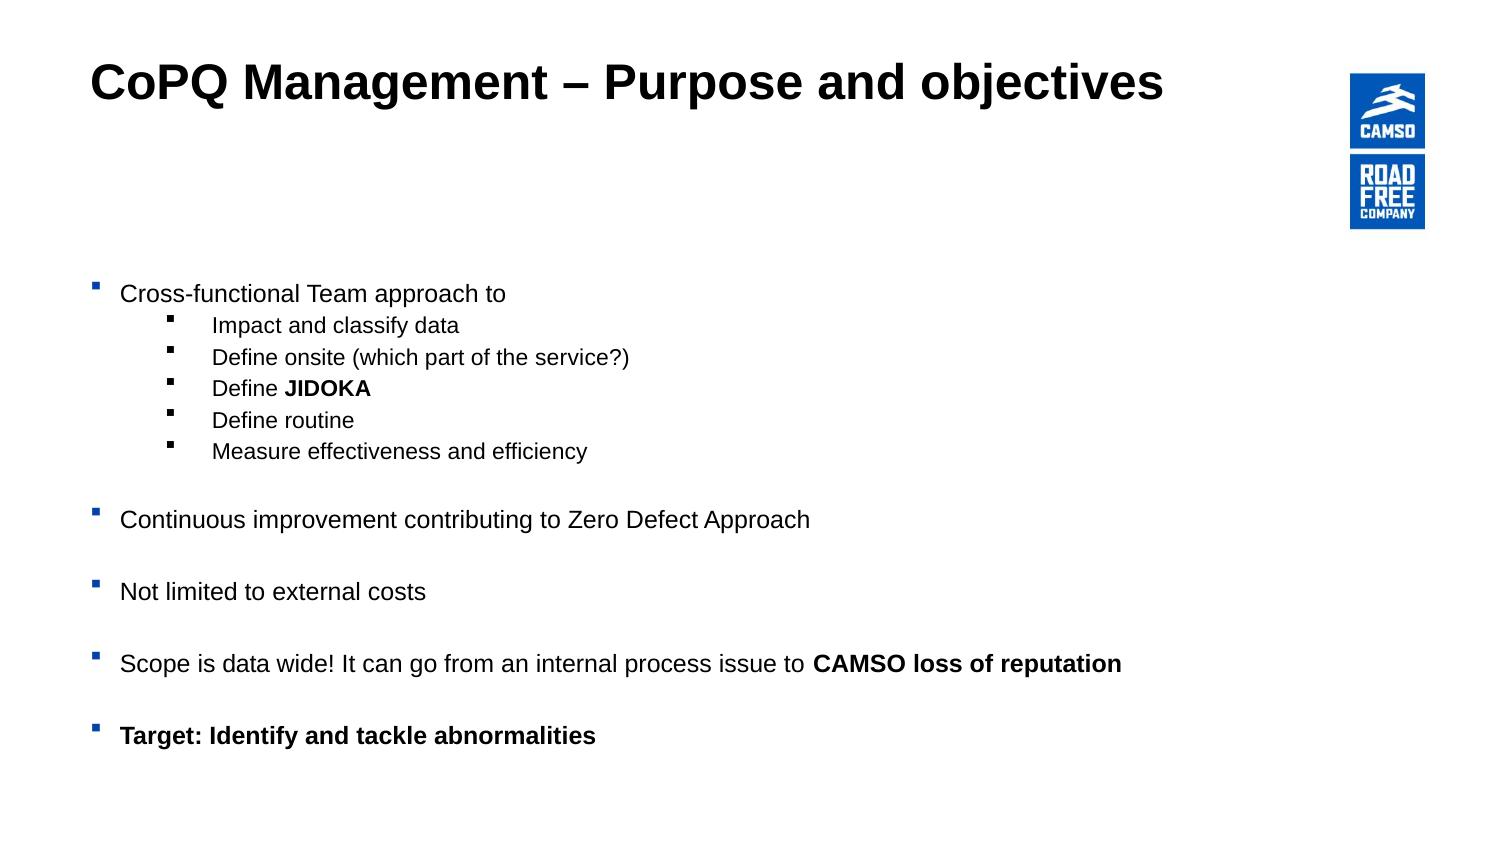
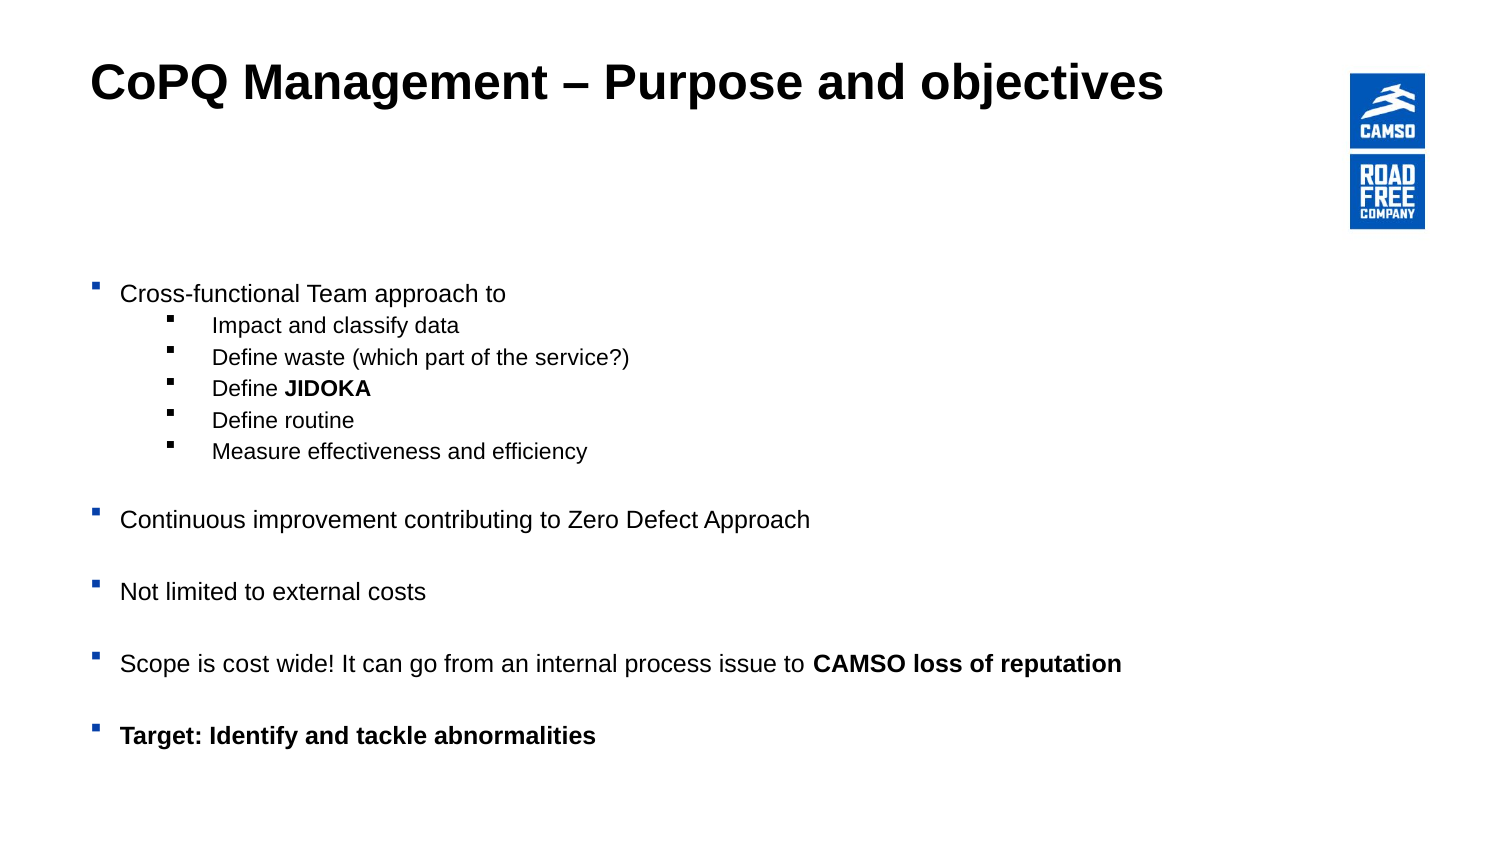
onsite: onsite -> waste (315, 358)
is data: data -> cost (246, 664)
